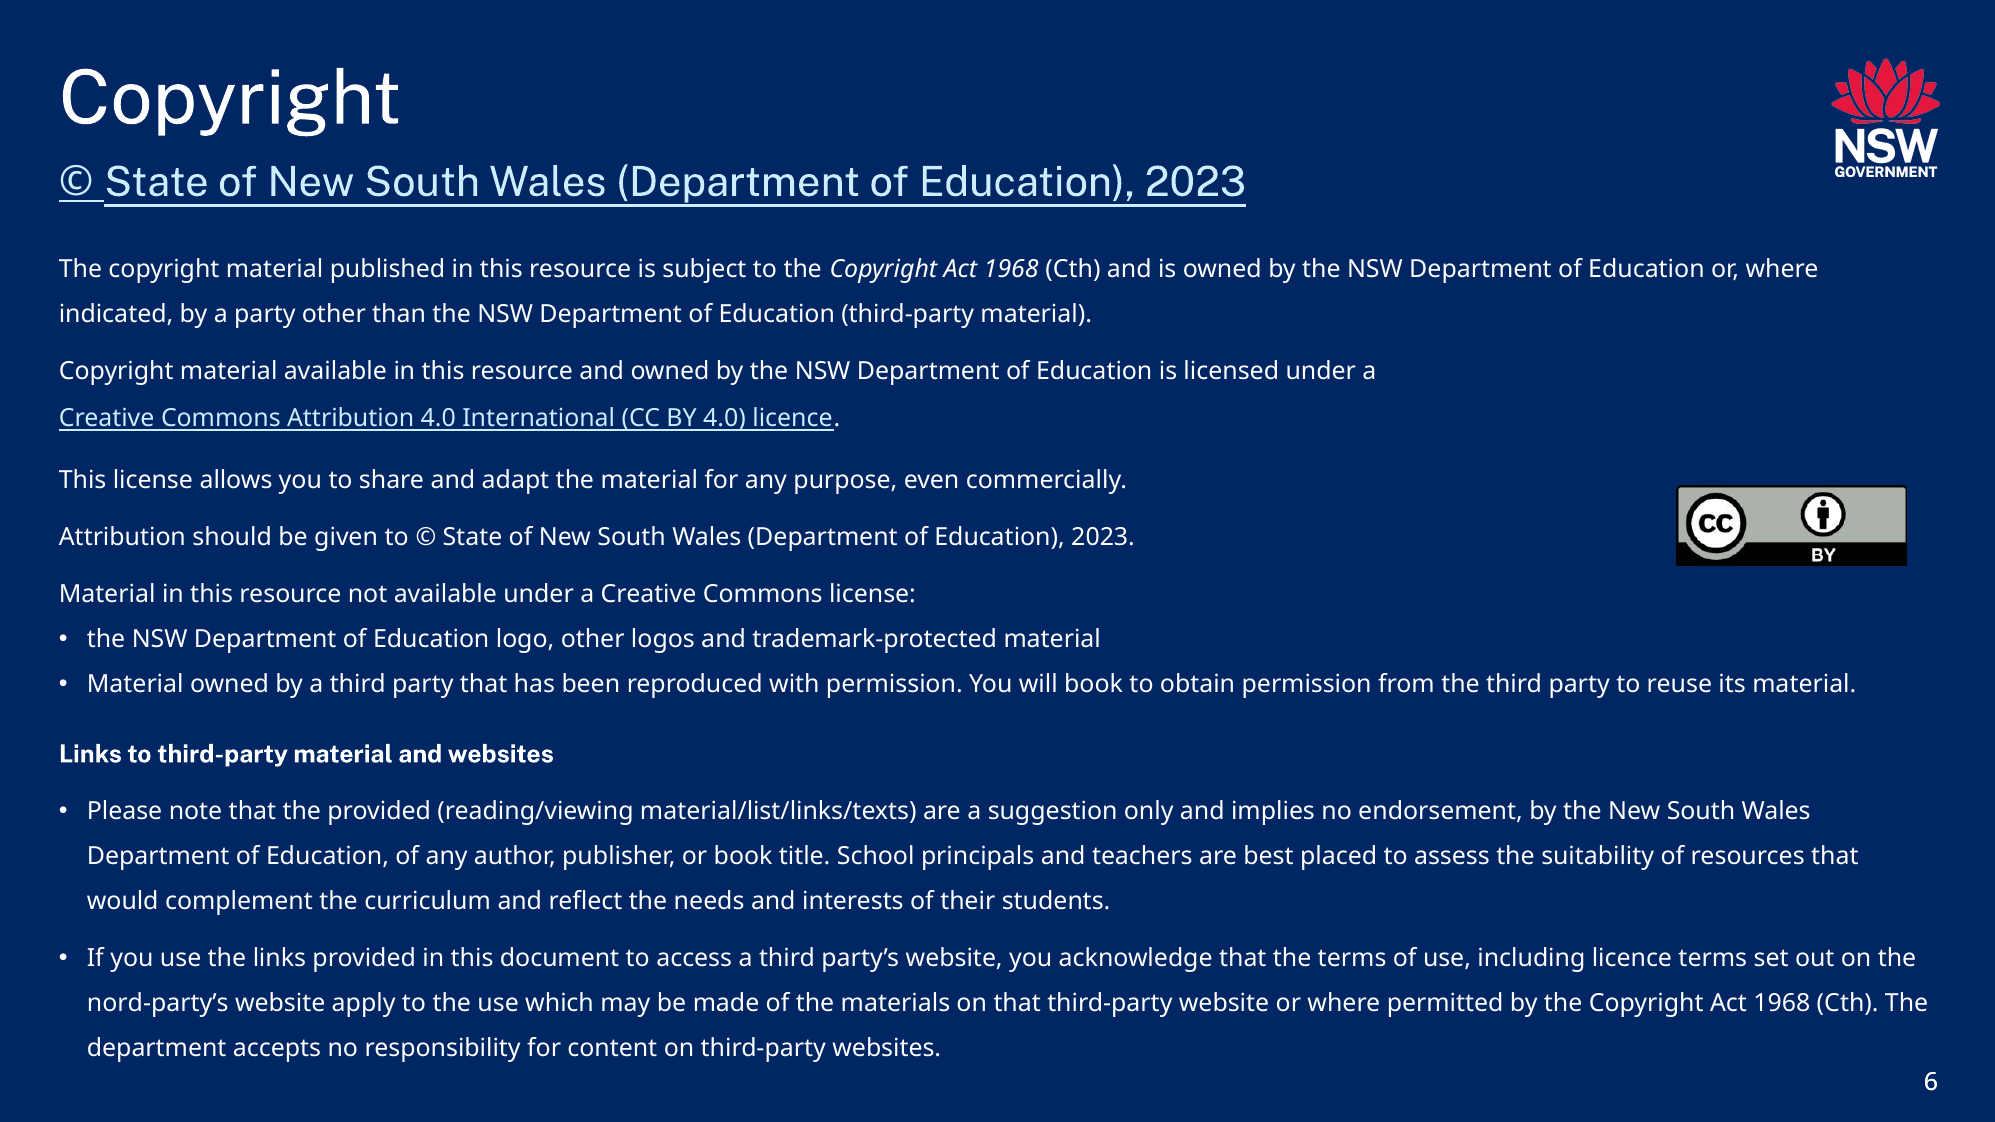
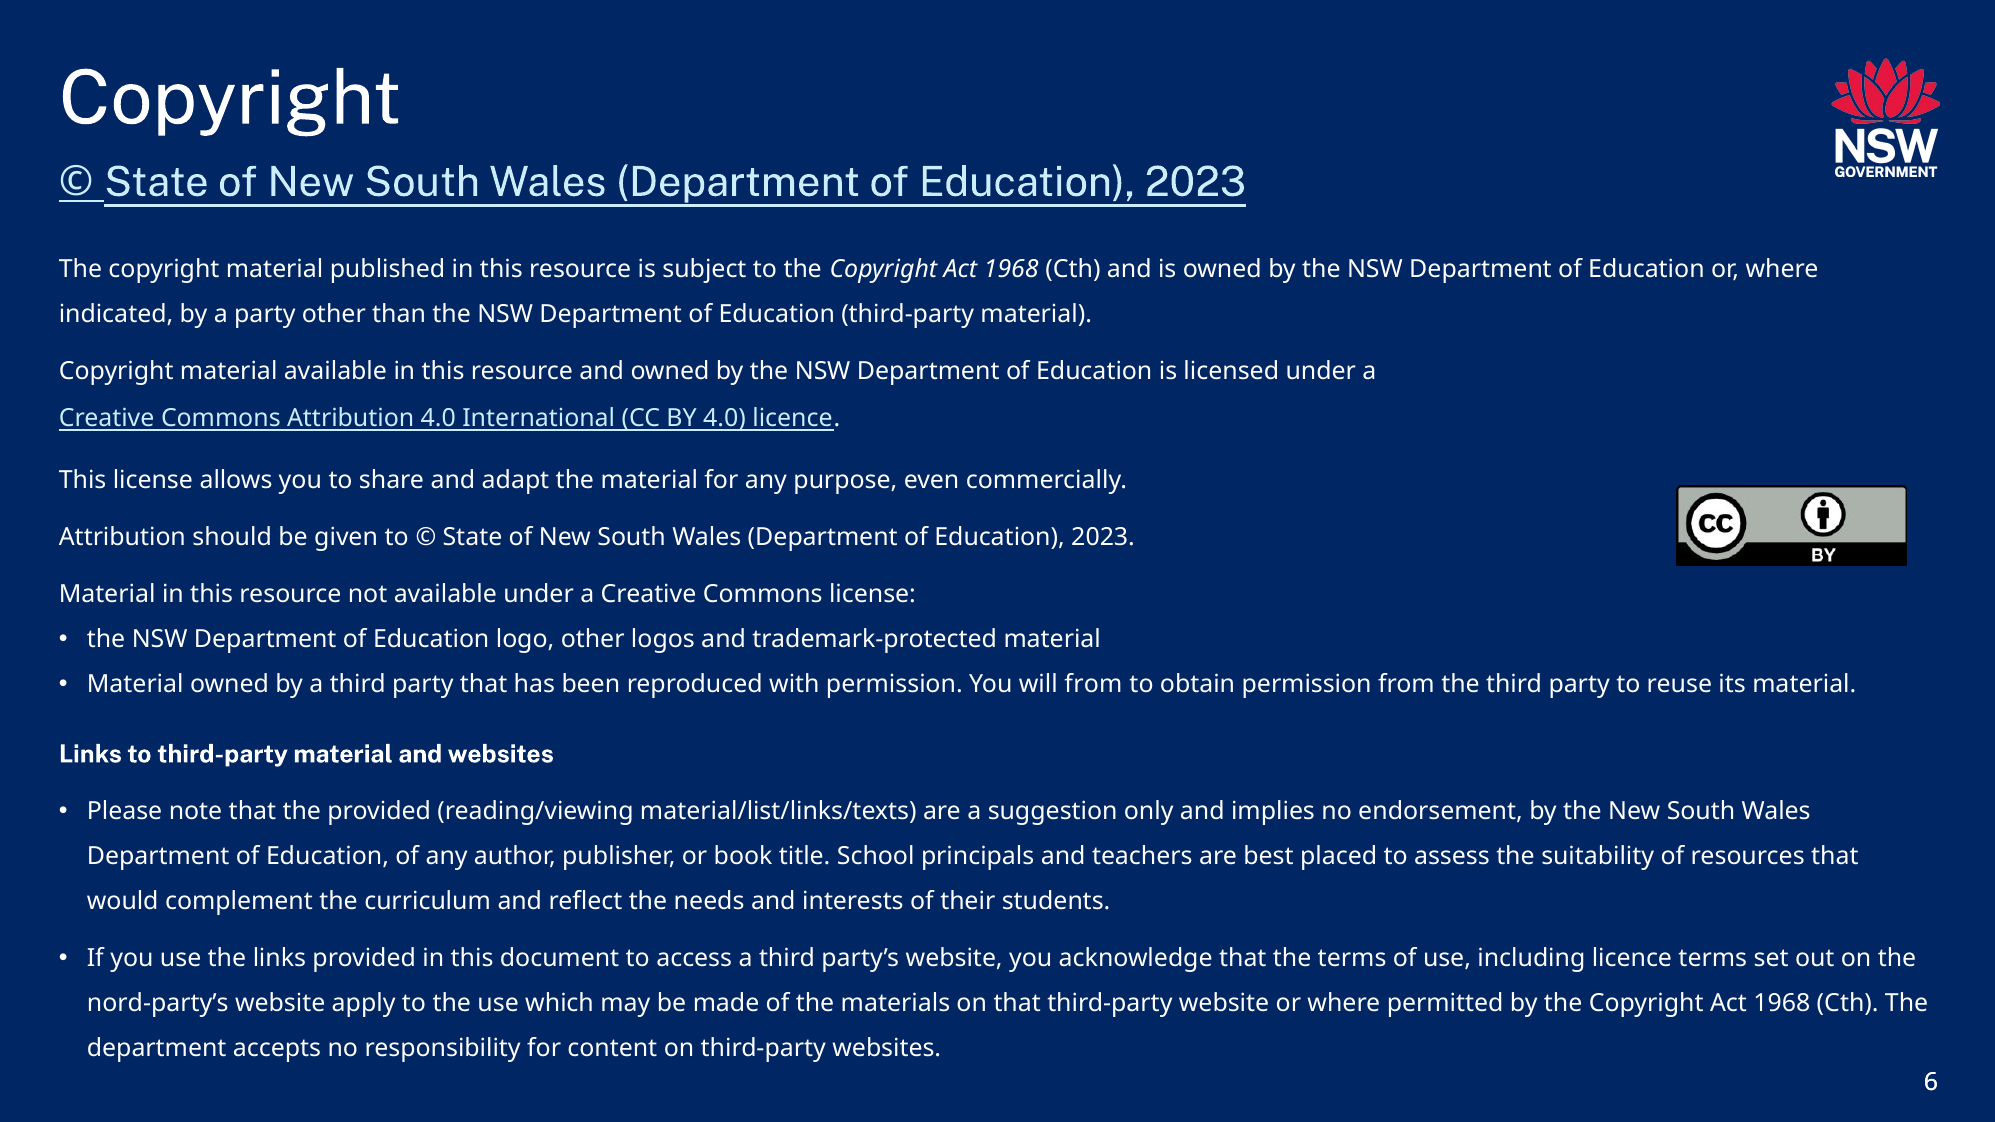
will book: book -> from (1093, 685)
